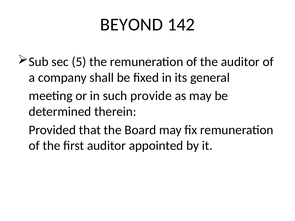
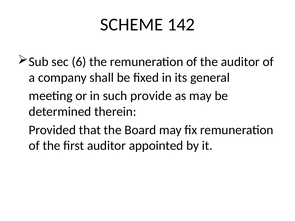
BEYOND: BEYOND -> SCHEME (132, 25)
5: 5 -> 6 (79, 62)
